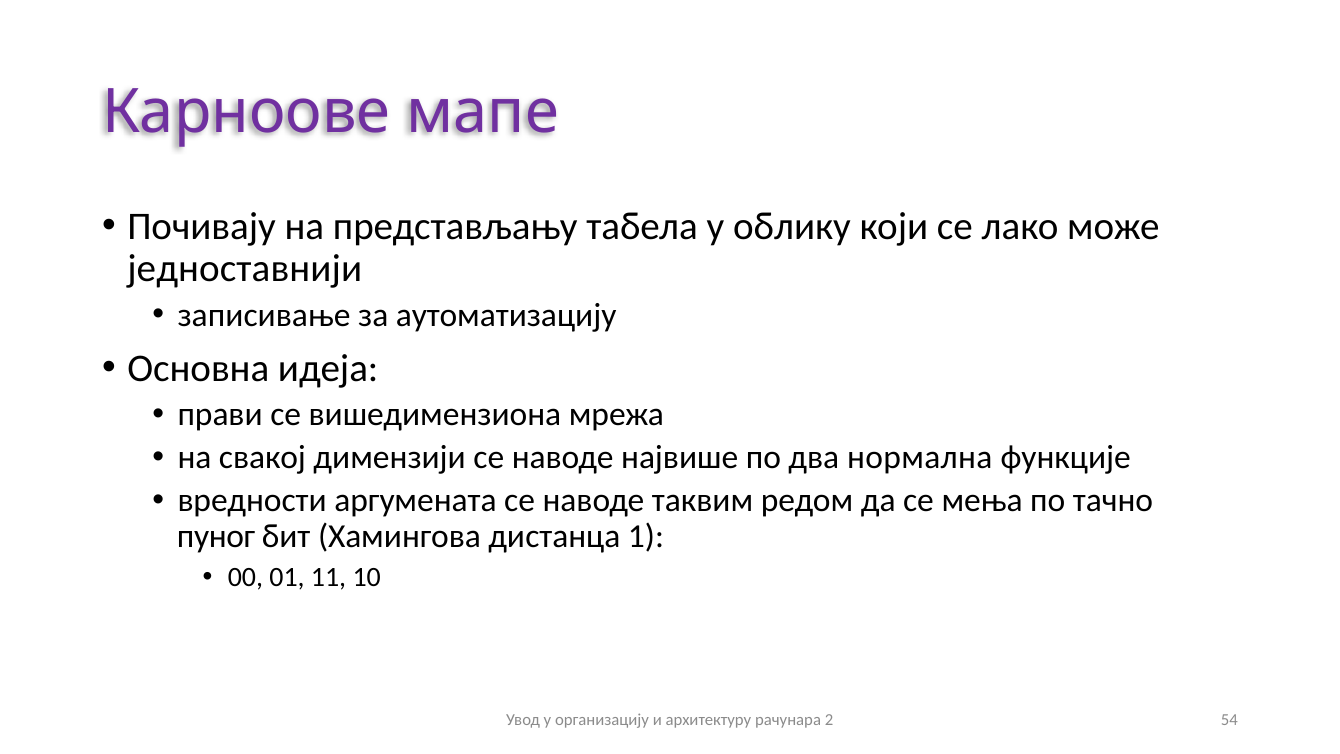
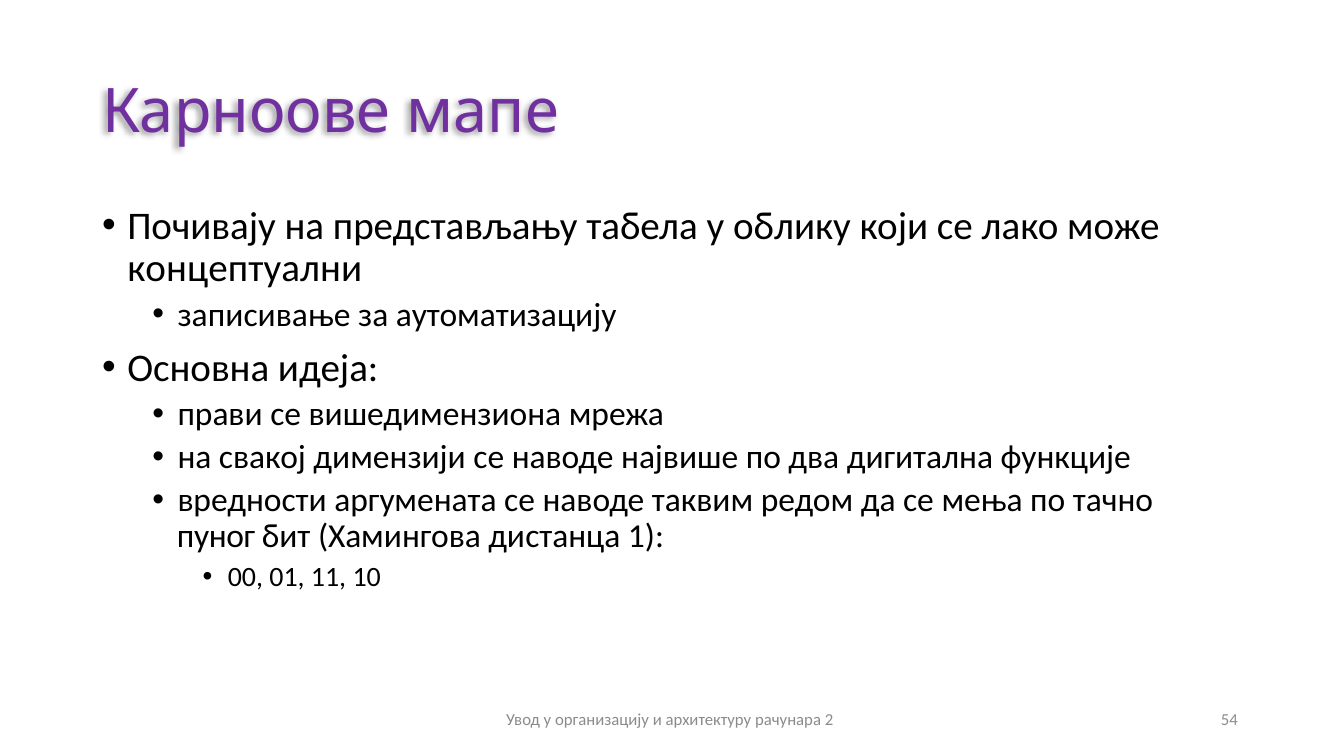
једноставнији: једноставнији -> концептуални (245, 269)
нормална: нормална -> дигитална (920, 457)
